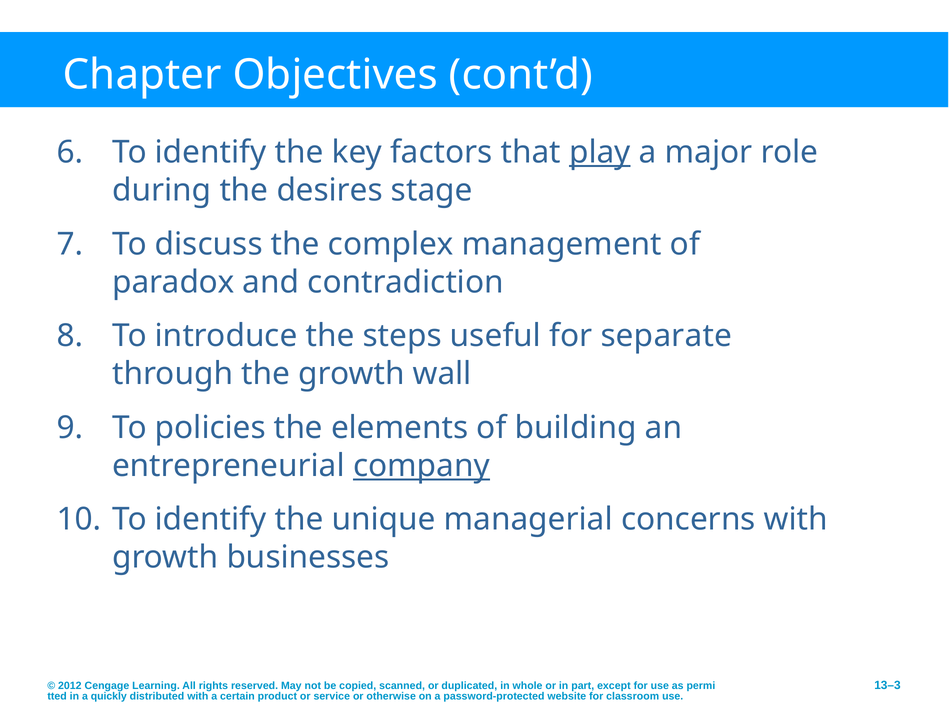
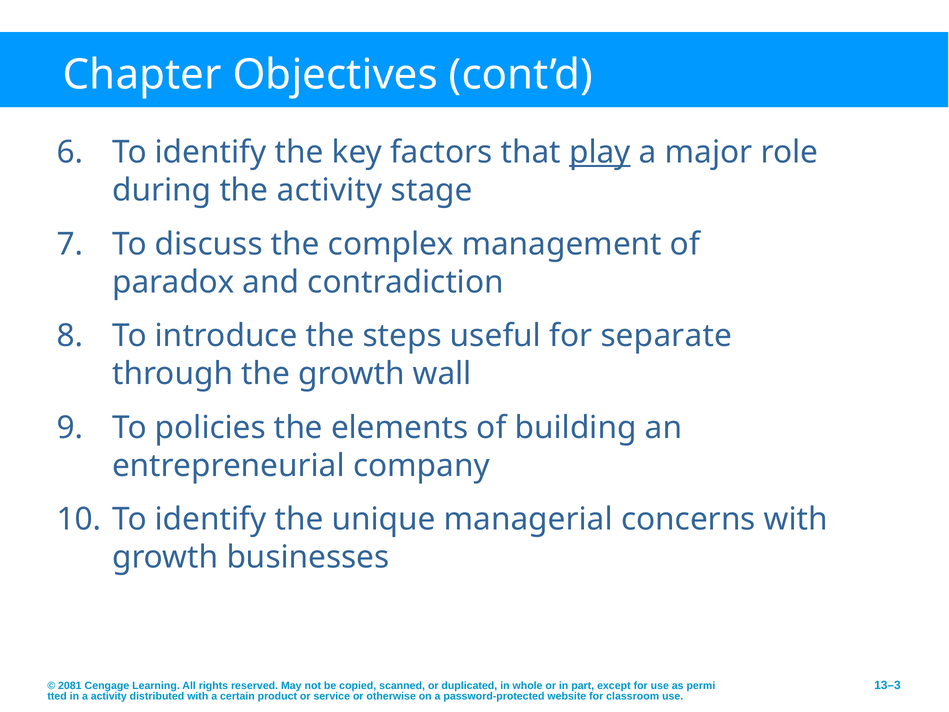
the desires: desires -> activity (330, 190)
company underline: present -> none (421, 466)
2012: 2012 -> 2081 (70, 686)
a quickly: quickly -> activity (109, 696)
